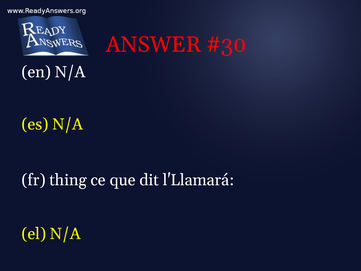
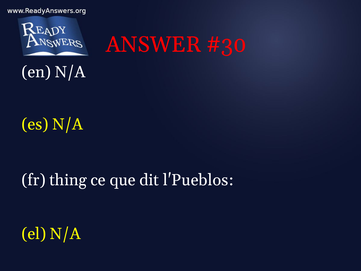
l'Llamará: l'Llamará -> l'Pueblos (198, 180)
